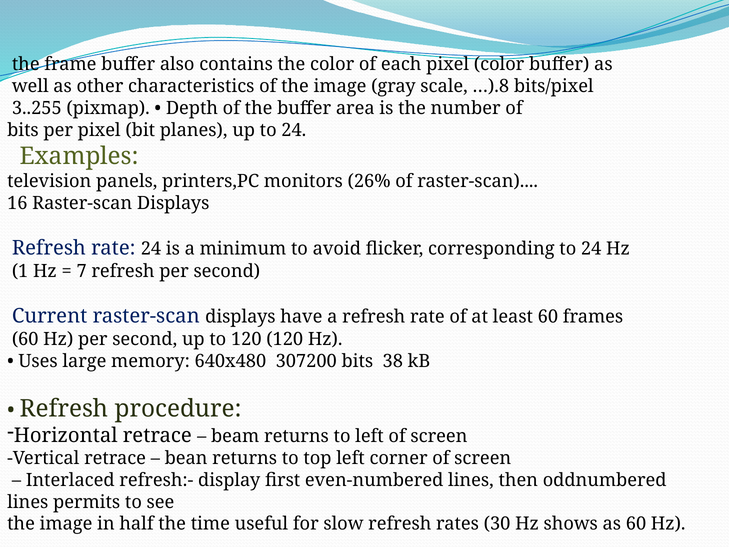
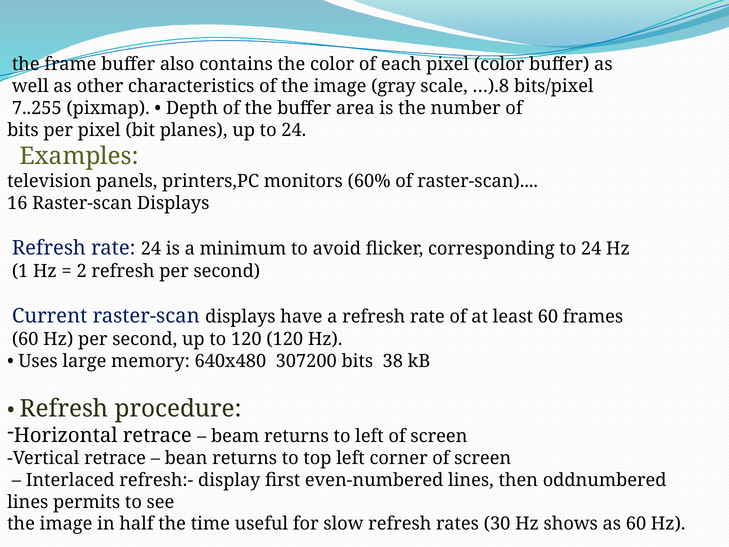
3..255: 3..255 -> 7..255 (37, 108)
26%: 26% -> 60% (369, 181)
7: 7 -> 2 (82, 271)
